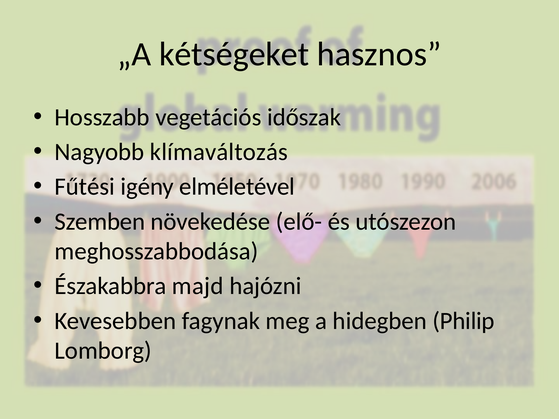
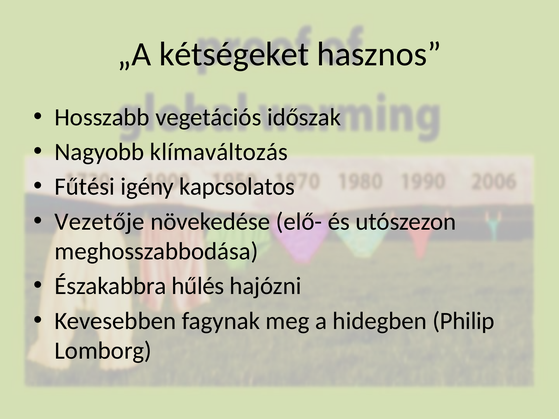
elméletével: elméletével -> kapcsolatos (237, 187)
Szemben: Szemben -> Vezetője (100, 222)
majd: majd -> hűlés (198, 286)
